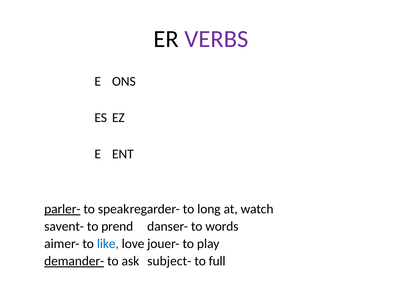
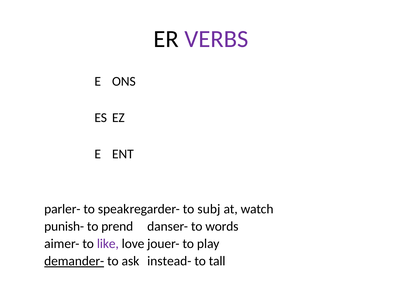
parler- underline: present -> none (62, 209)
long: long -> subj (209, 209)
savent-: savent- -> punish- (64, 226)
like colour: blue -> purple (108, 243)
subject-: subject- -> instead- (169, 261)
full: full -> tall (217, 261)
